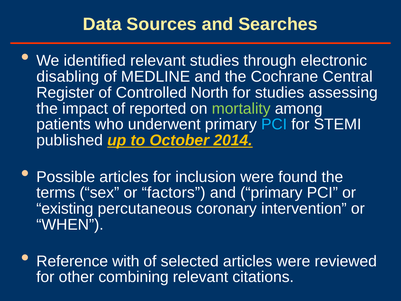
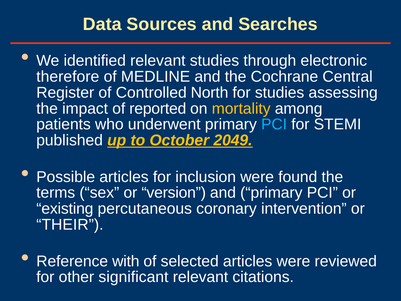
disabling: disabling -> therefore (68, 77)
mortality colour: light green -> yellow (241, 108)
2014: 2014 -> 2049 (233, 140)
factors: factors -> version (174, 193)
WHEN: WHEN -> THEIR (70, 224)
combining: combining -> significant (133, 277)
